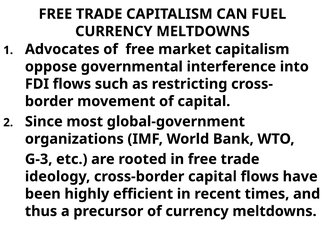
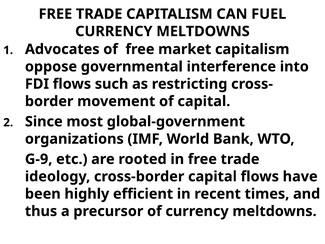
G-3: G-3 -> G-9 (39, 159)
